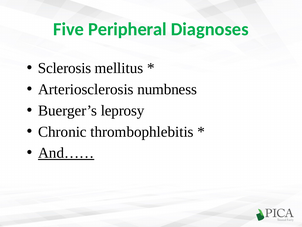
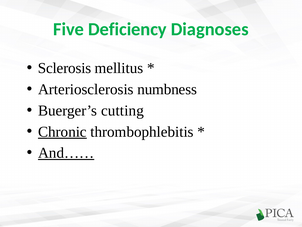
Peripheral: Peripheral -> Deficiency (127, 29)
leprosy: leprosy -> cutting (122, 110)
Chronic underline: none -> present (62, 131)
